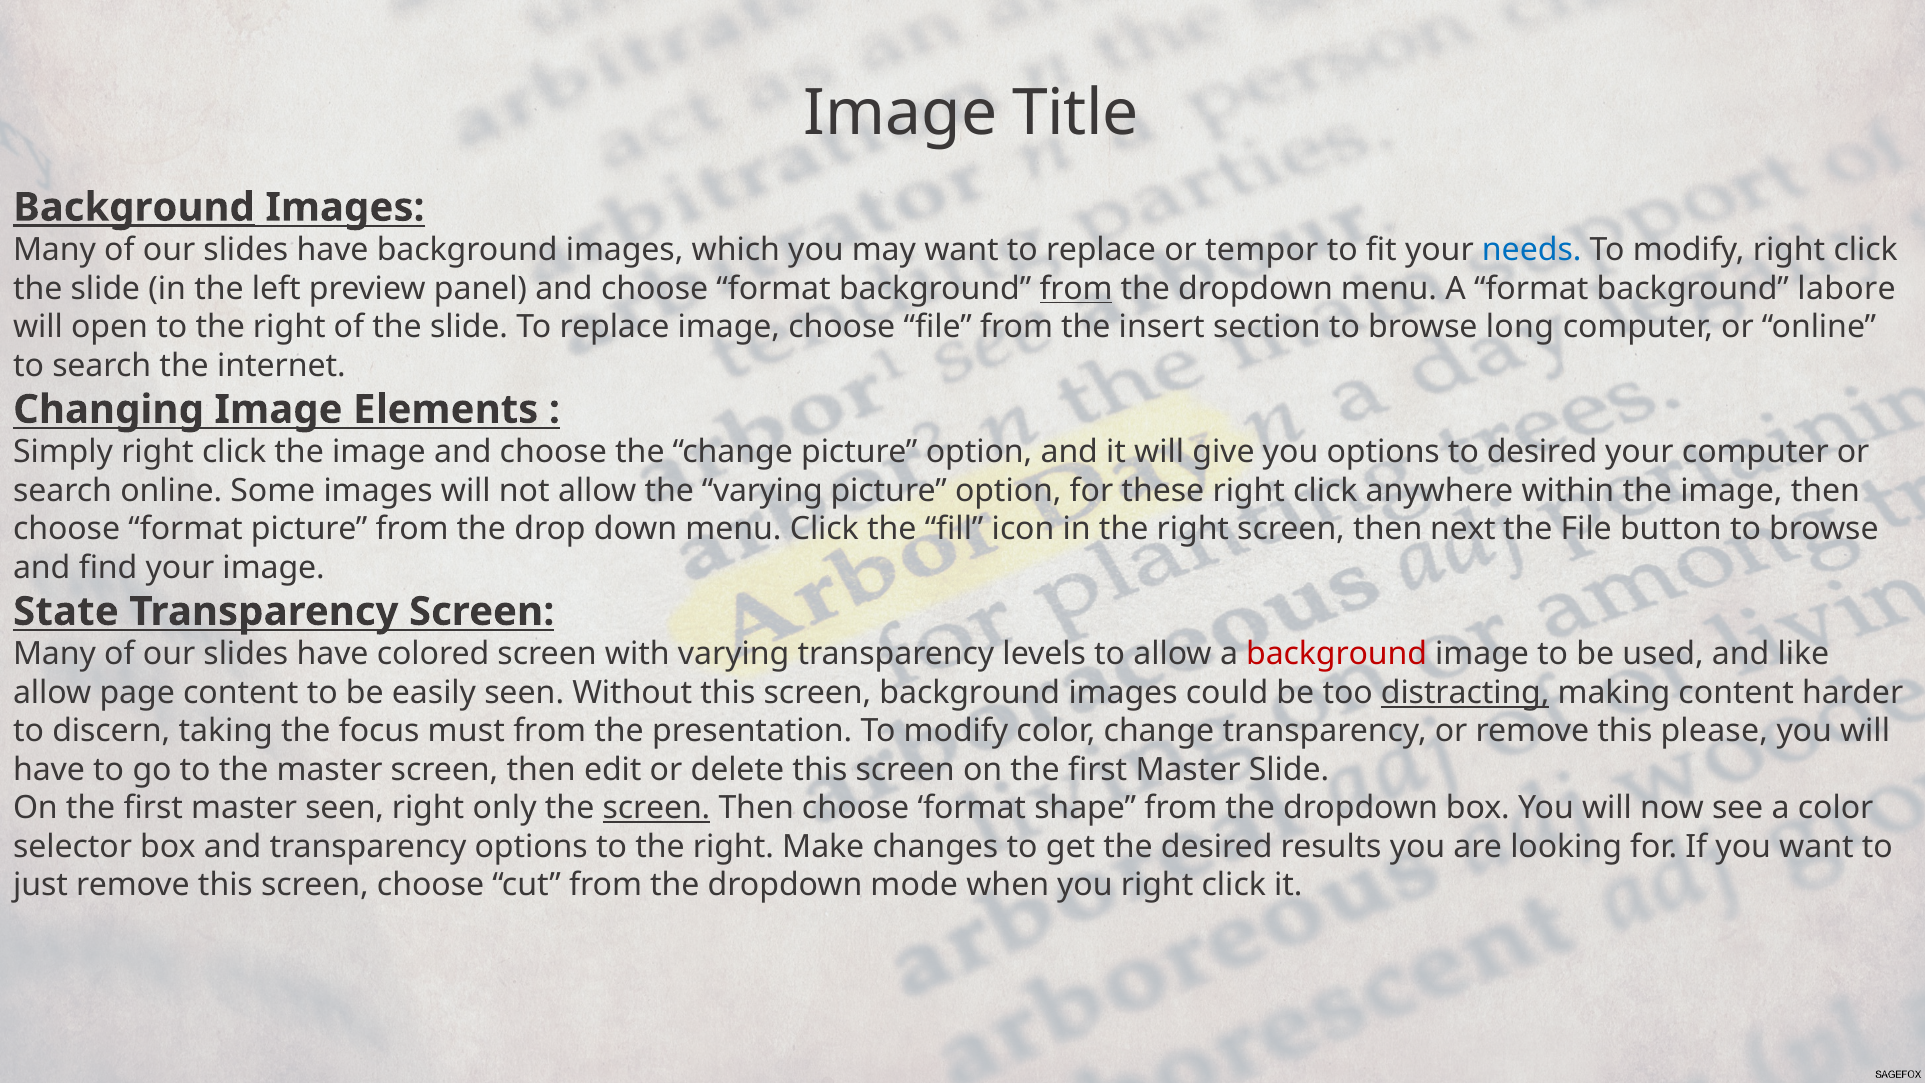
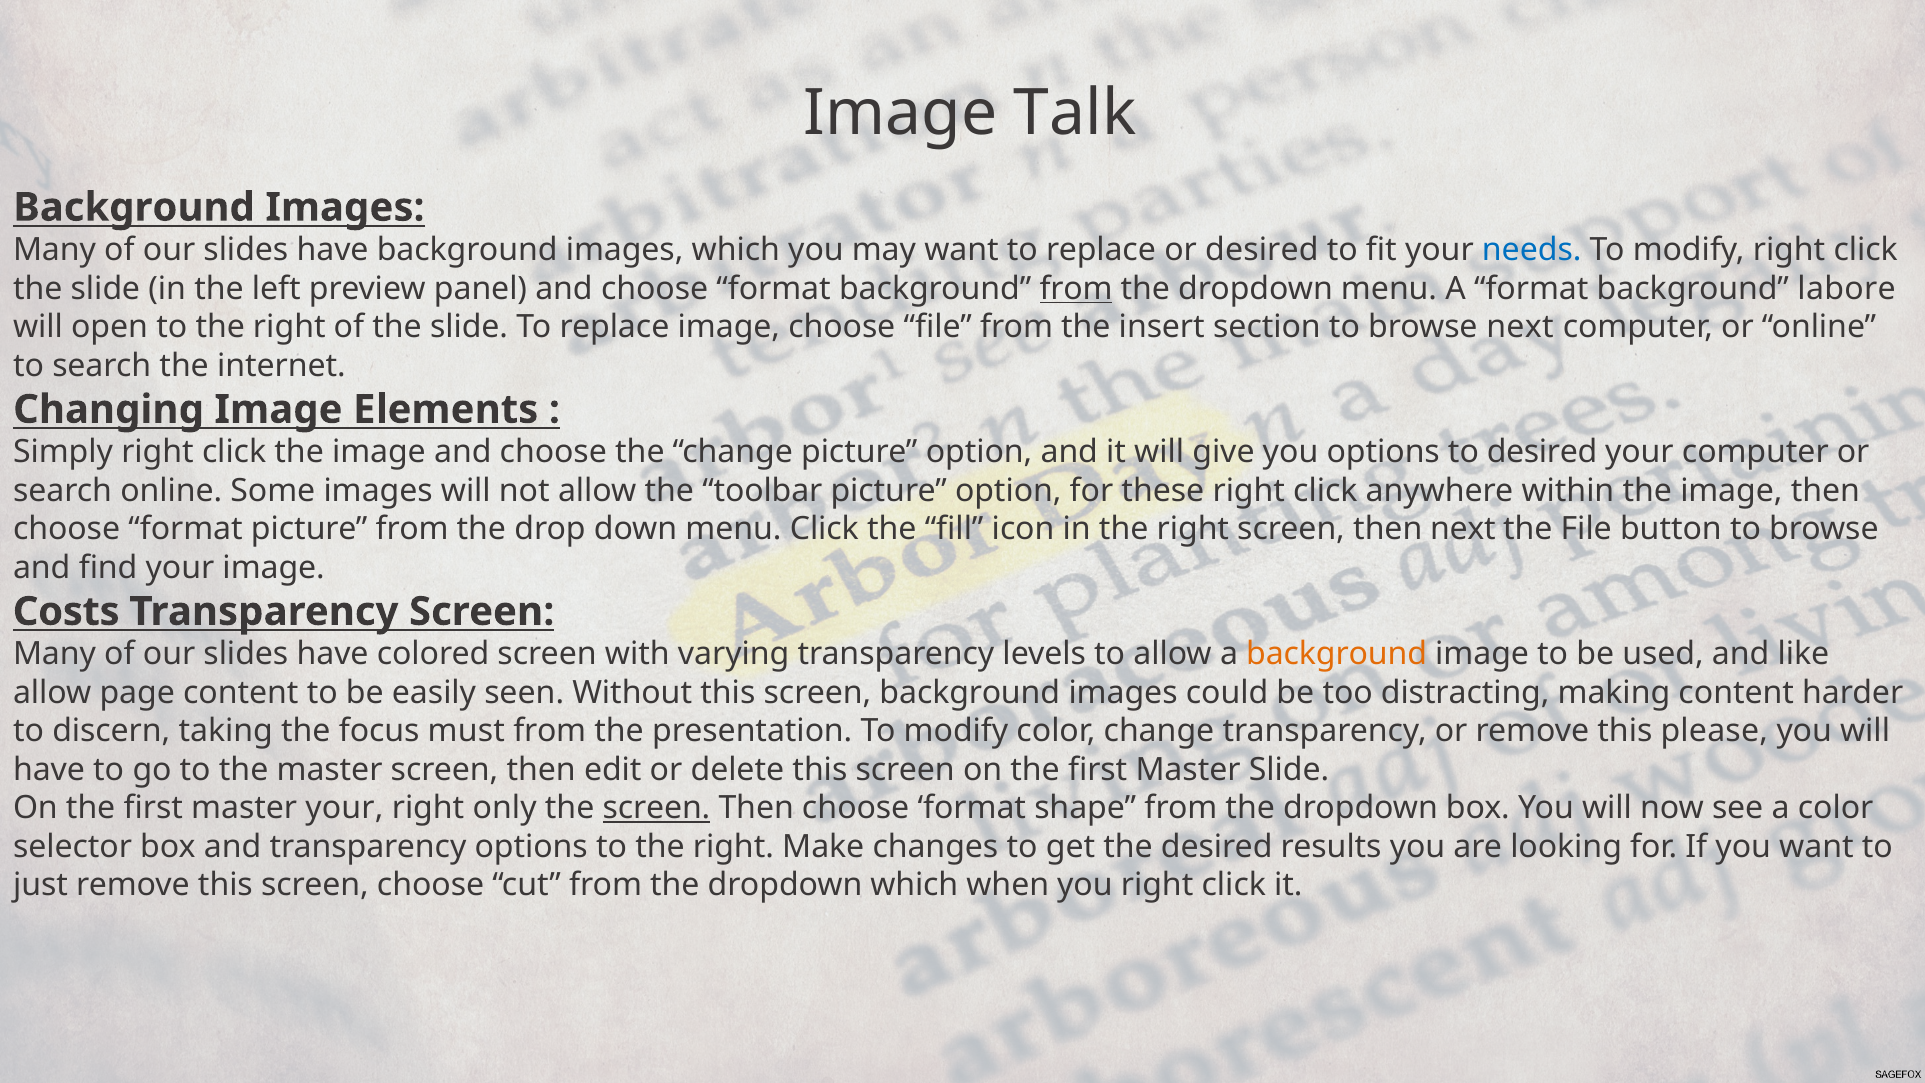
Title: Title -> Talk (1075, 113)
Background underline: present -> none (134, 207)
or tempor: tempor -> desired (1262, 250)
browse long: long -> next (1520, 327)
the varying: varying -> toolbar (762, 491)
State: State -> Costs (66, 612)
background colour: red -> orange (1337, 654)
distracting underline: present -> none (1465, 693)
master seen: seen -> your (344, 808)
dropdown mode: mode -> which (914, 885)
